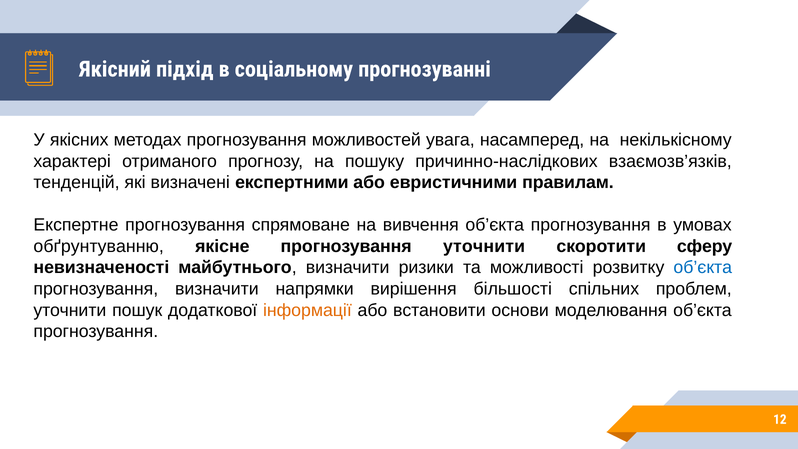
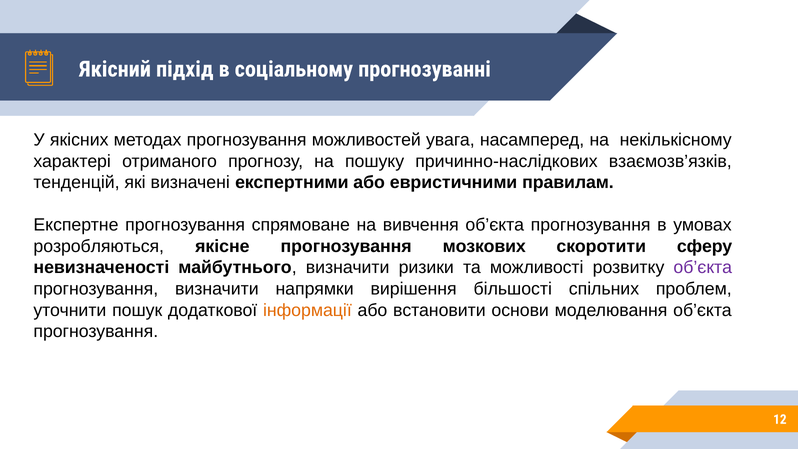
обґрунтуванню: обґрунтуванню -> розробляються (99, 246)
прогнозування уточнити: уточнити -> мозкових (484, 246)
об’єкта colour: blue -> purple (703, 268)
